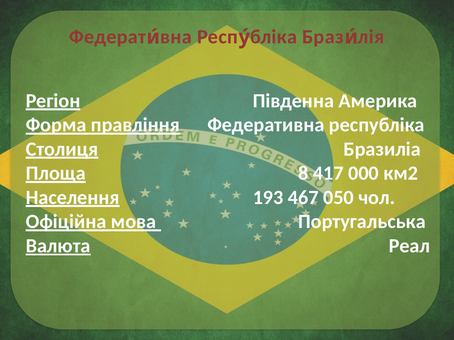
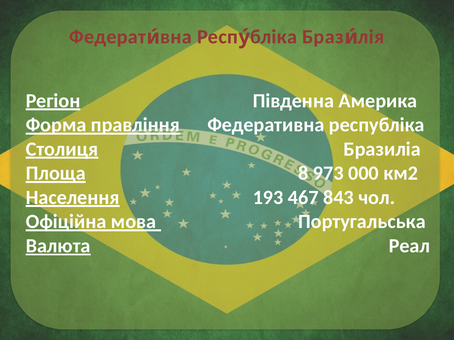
417: 417 -> 973 (328, 174)
050: 050 -> 843 (339, 198)
